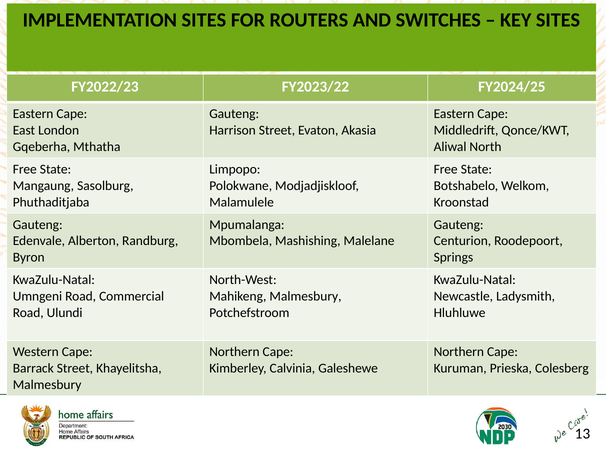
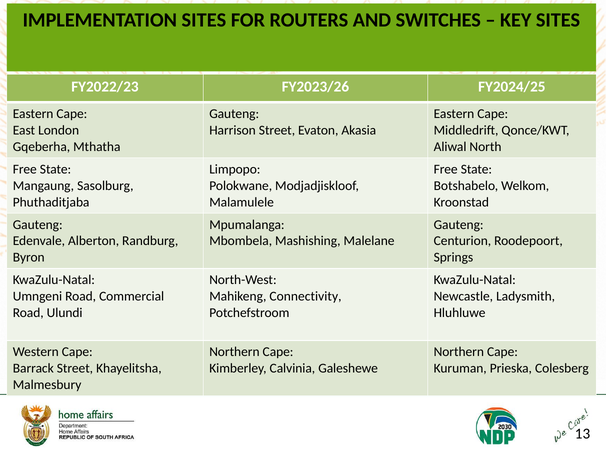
FY2023/22: FY2023/22 -> FY2023/26 (315, 87)
Mahikeng Malmesbury: Malmesbury -> Connectivity (305, 297)
